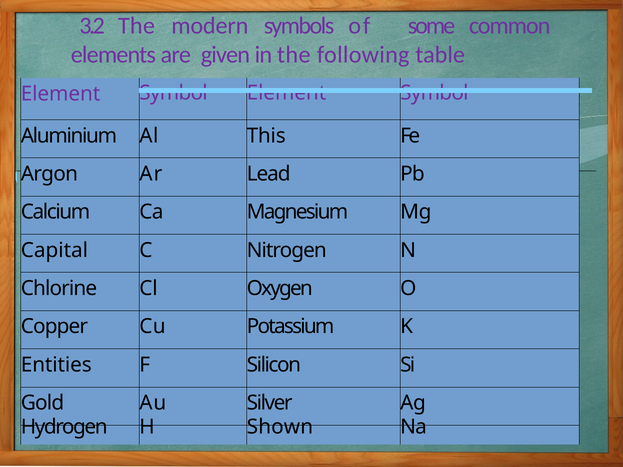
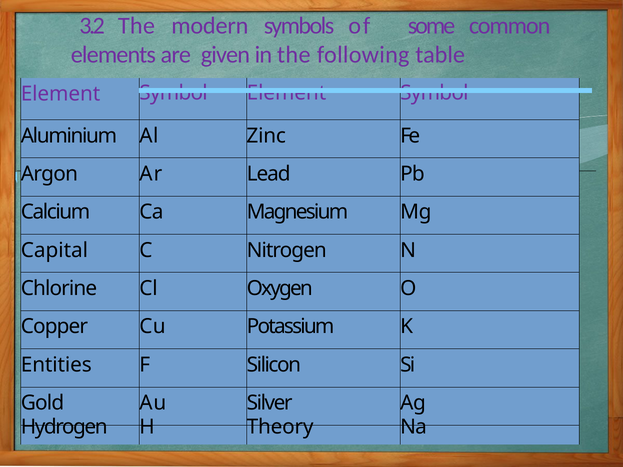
This: This -> Zinc (266, 136)
Shown: Shown -> Theory (280, 427)
